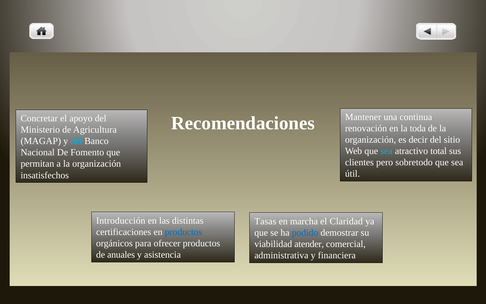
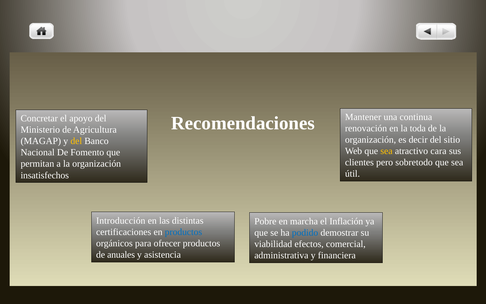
del colour: light blue -> yellow (76, 141)
sea colour: light blue -> yellow (387, 151)
total: total -> cara (438, 151)
Tasas: Tasas -> Pobre (265, 221)
Claridad: Claridad -> Inflación (346, 221)
atender: atender -> efectos (309, 244)
